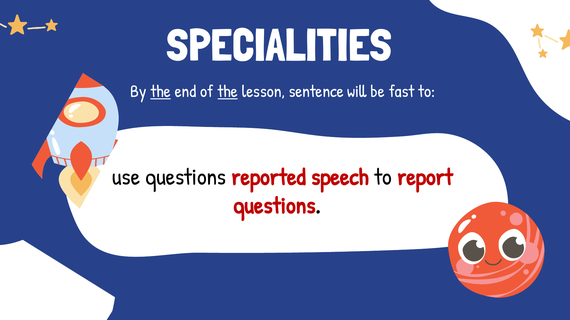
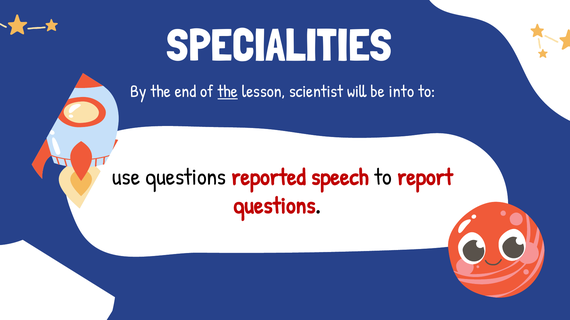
the underline: present -> none (161, 92)
sentence: sentence -> scientist (316, 92)
fast: fast -> into (401, 92)
